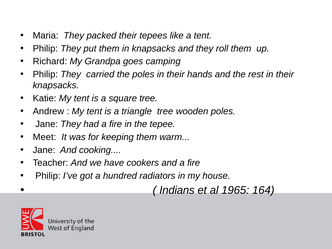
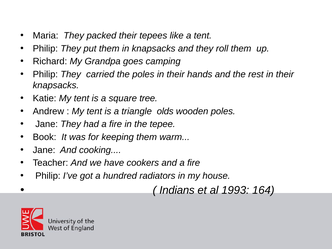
triangle tree: tree -> olds (165, 111)
Meet: Meet -> Book (45, 137)
1965: 1965 -> 1993 (235, 190)
